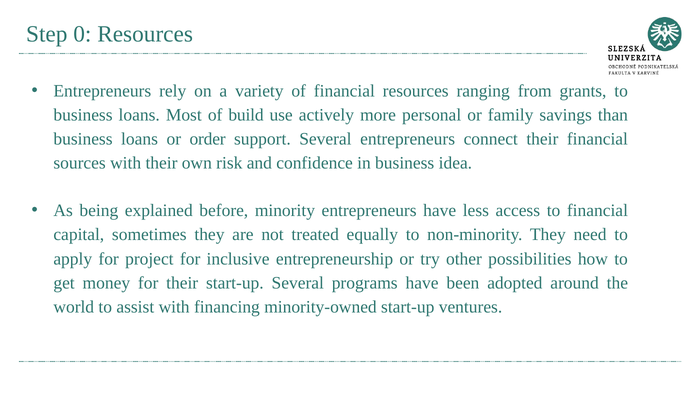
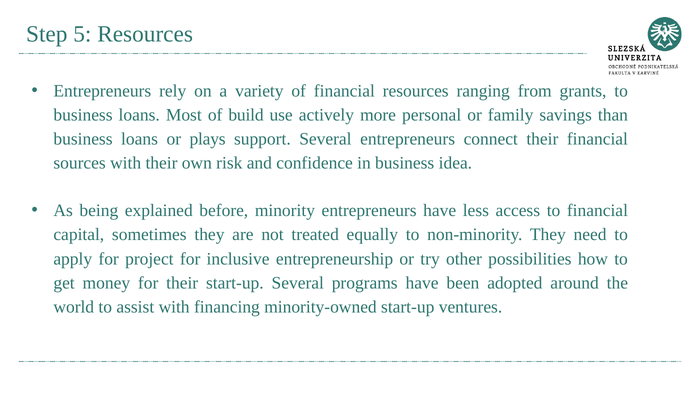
0: 0 -> 5 (82, 34)
order: order -> plays (208, 139)
